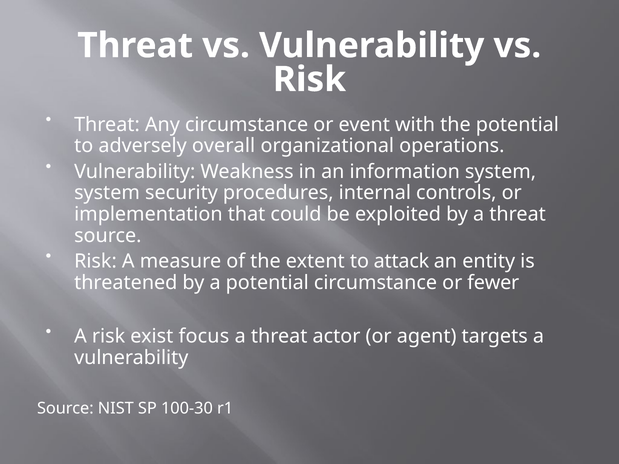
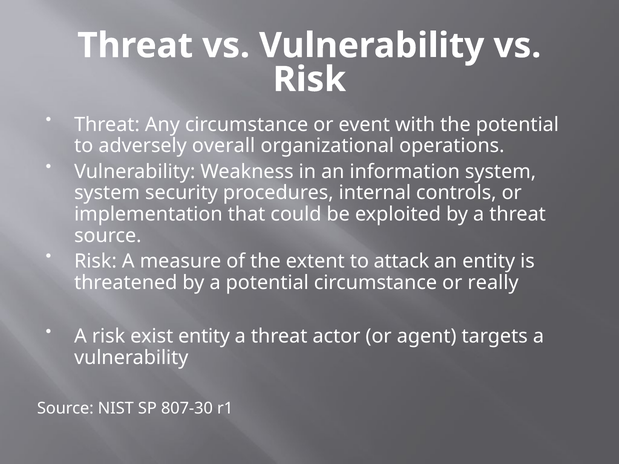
fewer: fewer -> really (493, 283)
exist focus: focus -> entity (204, 336)
100-30: 100-30 -> 807-30 (187, 408)
